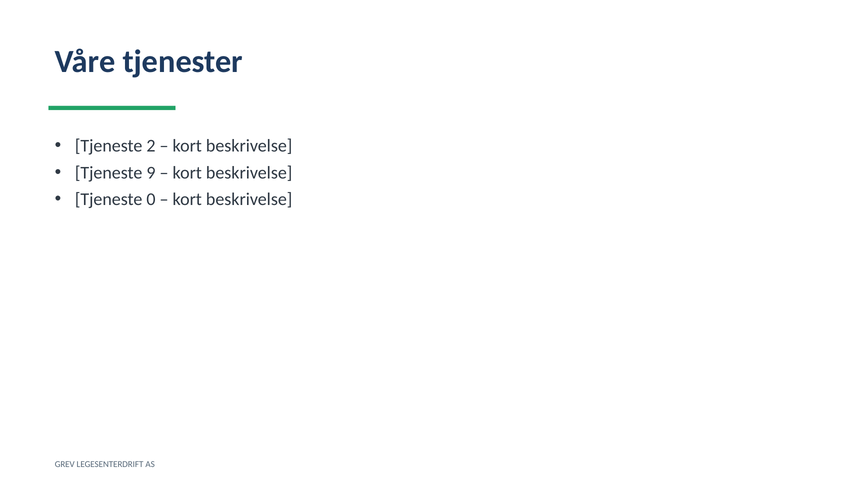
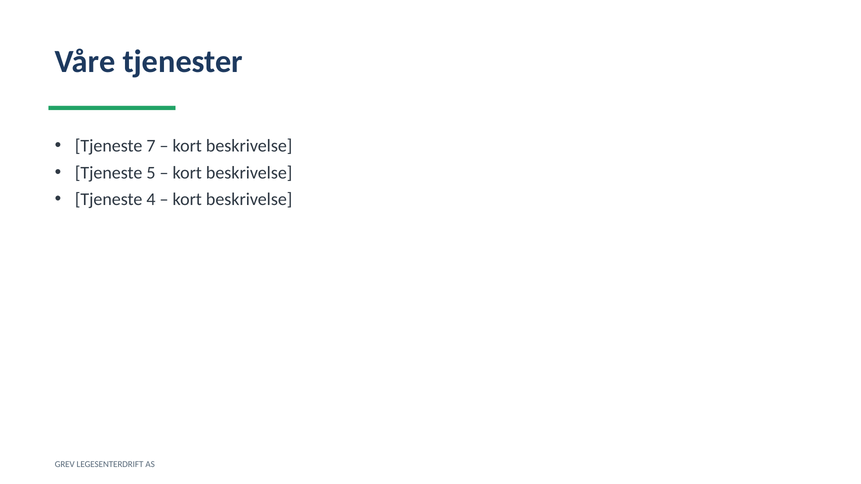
2: 2 -> 7 (151, 146)
9: 9 -> 5 (151, 173)
0: 0 -> 4 (151, 200)
